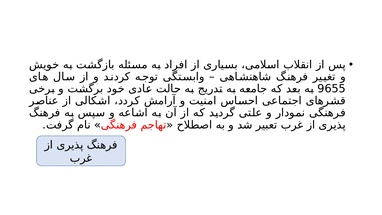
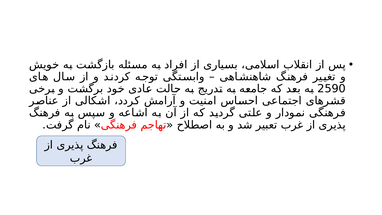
9655: 9655 -> 2590 (332, 89)
